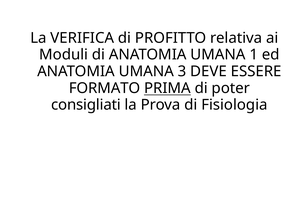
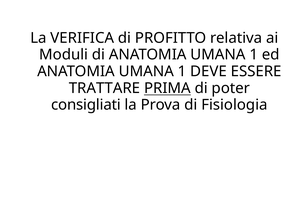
3: 3 -> 1 (182, 72)
FORMATO: FORMATO -> TRATTARE (104, 88)
